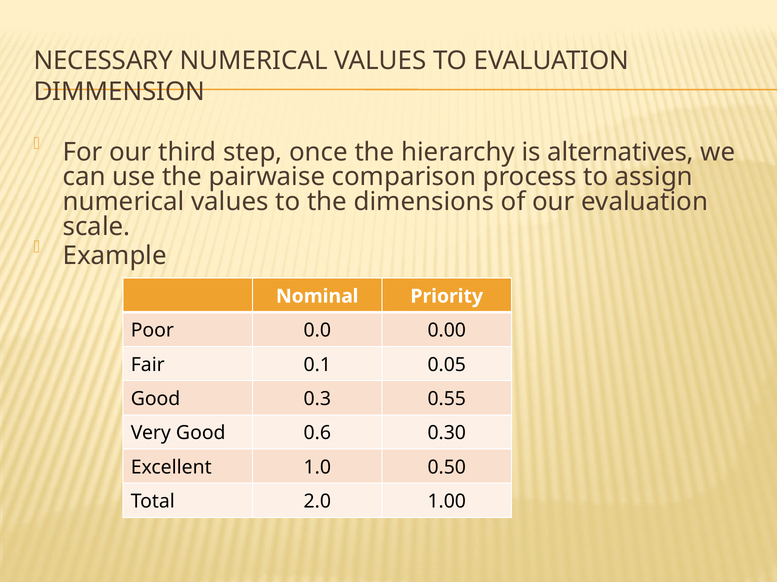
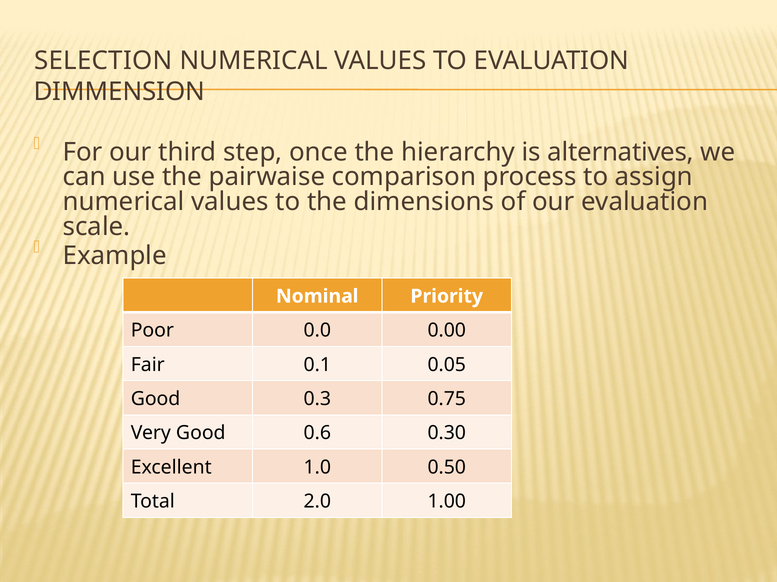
NECESSARY: NECESSARY -> SELECTION (103, 61)
0.55: 0.55 -> 0.75 (447, 399)
